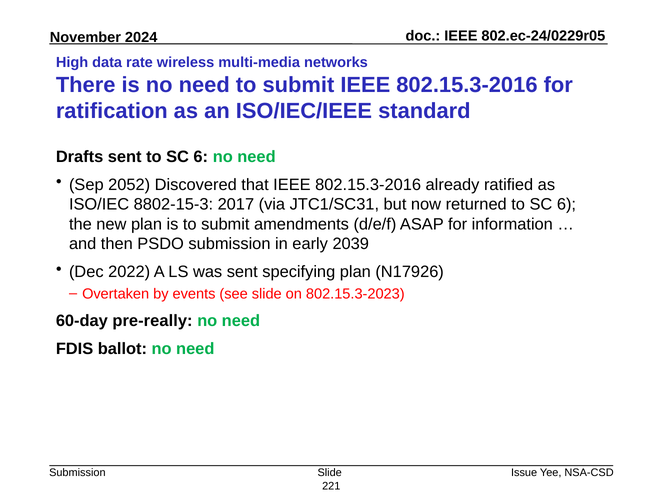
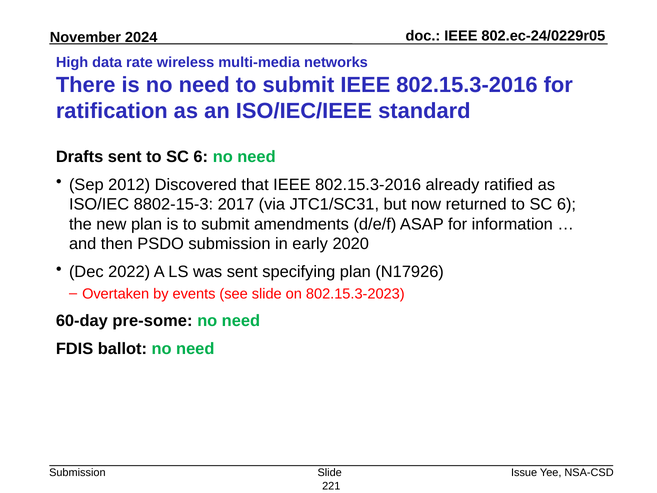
2052: 2052 -> 2012 (129, 185)
2039: 2039 -> 2020 (351, 244)
pre-really: pre-really -> pre-some (152, 321)
